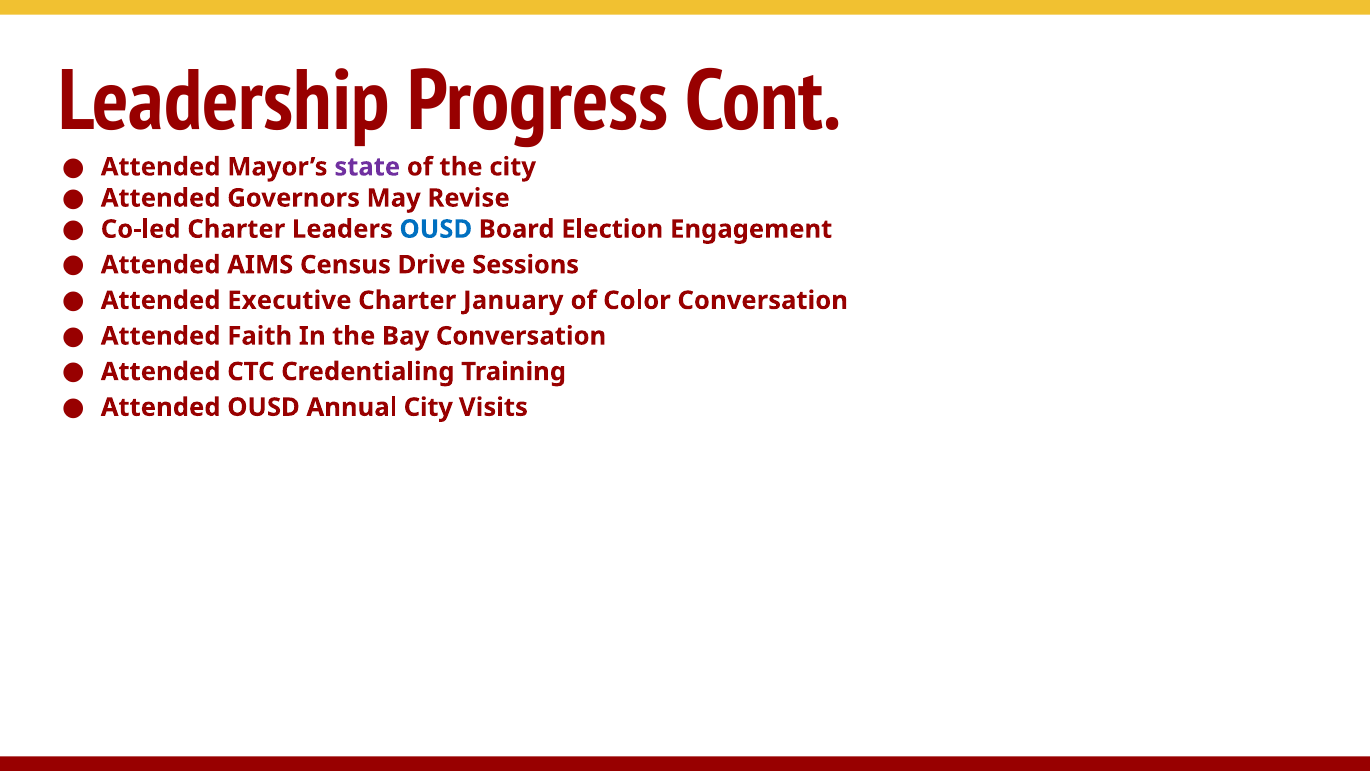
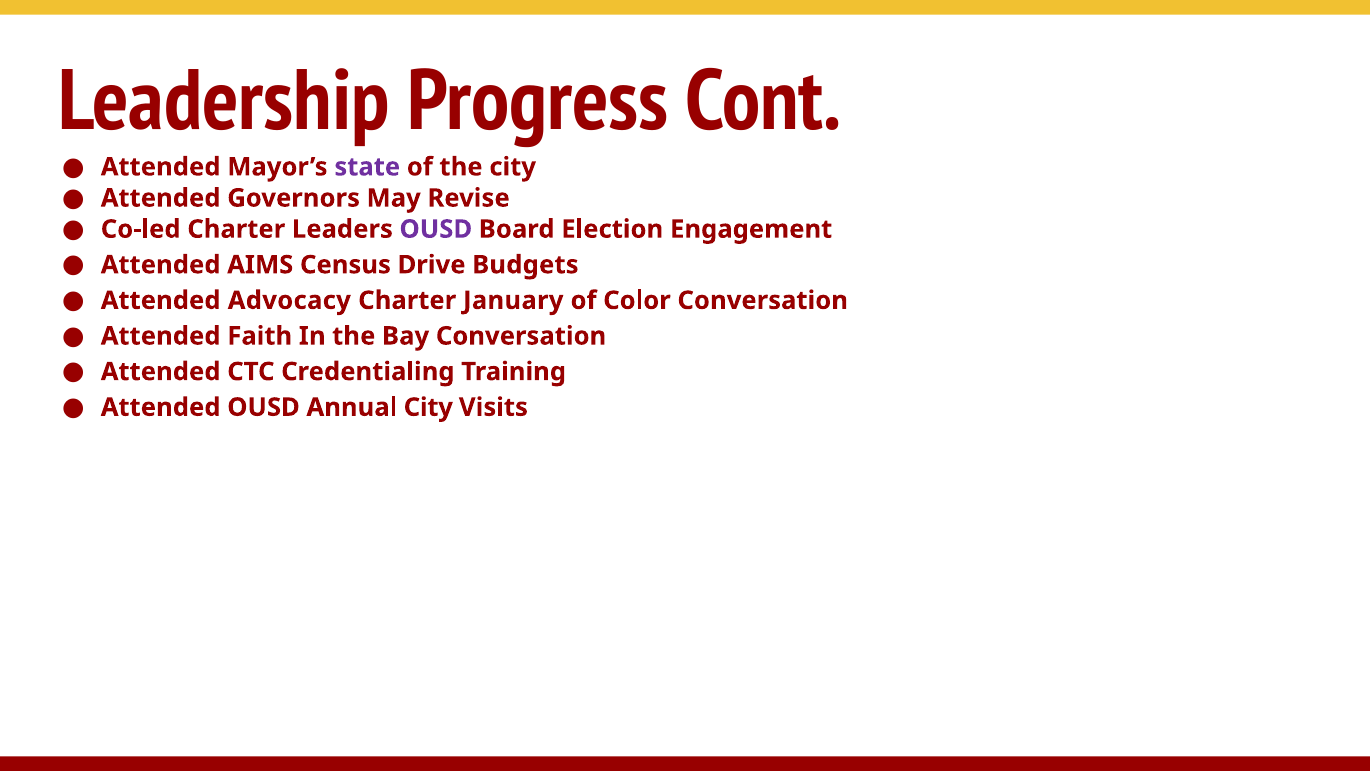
OUSD colour: blue -> purple (436, 229)
Sessions: Sessions -> Budgets (525, 265)
Executive: Executive -> Advocacy (289, 300)
